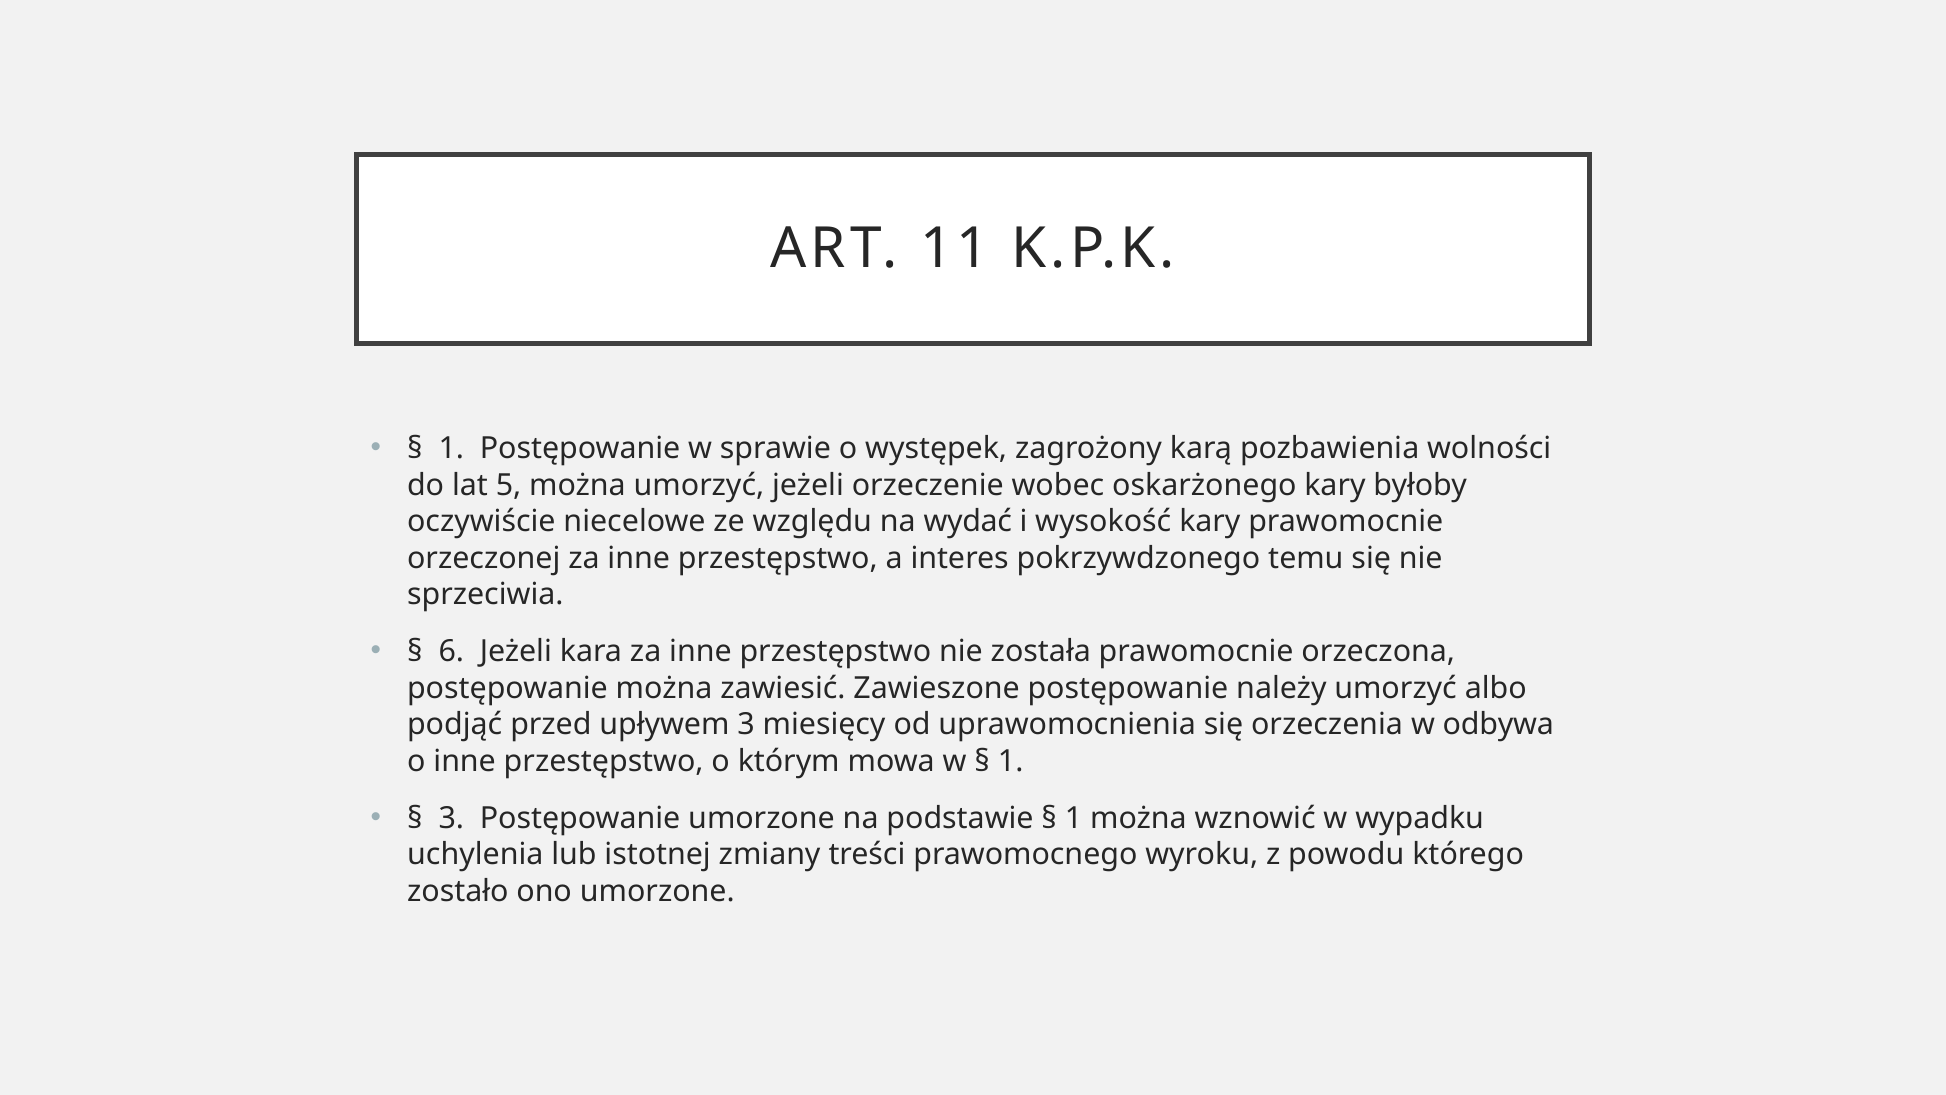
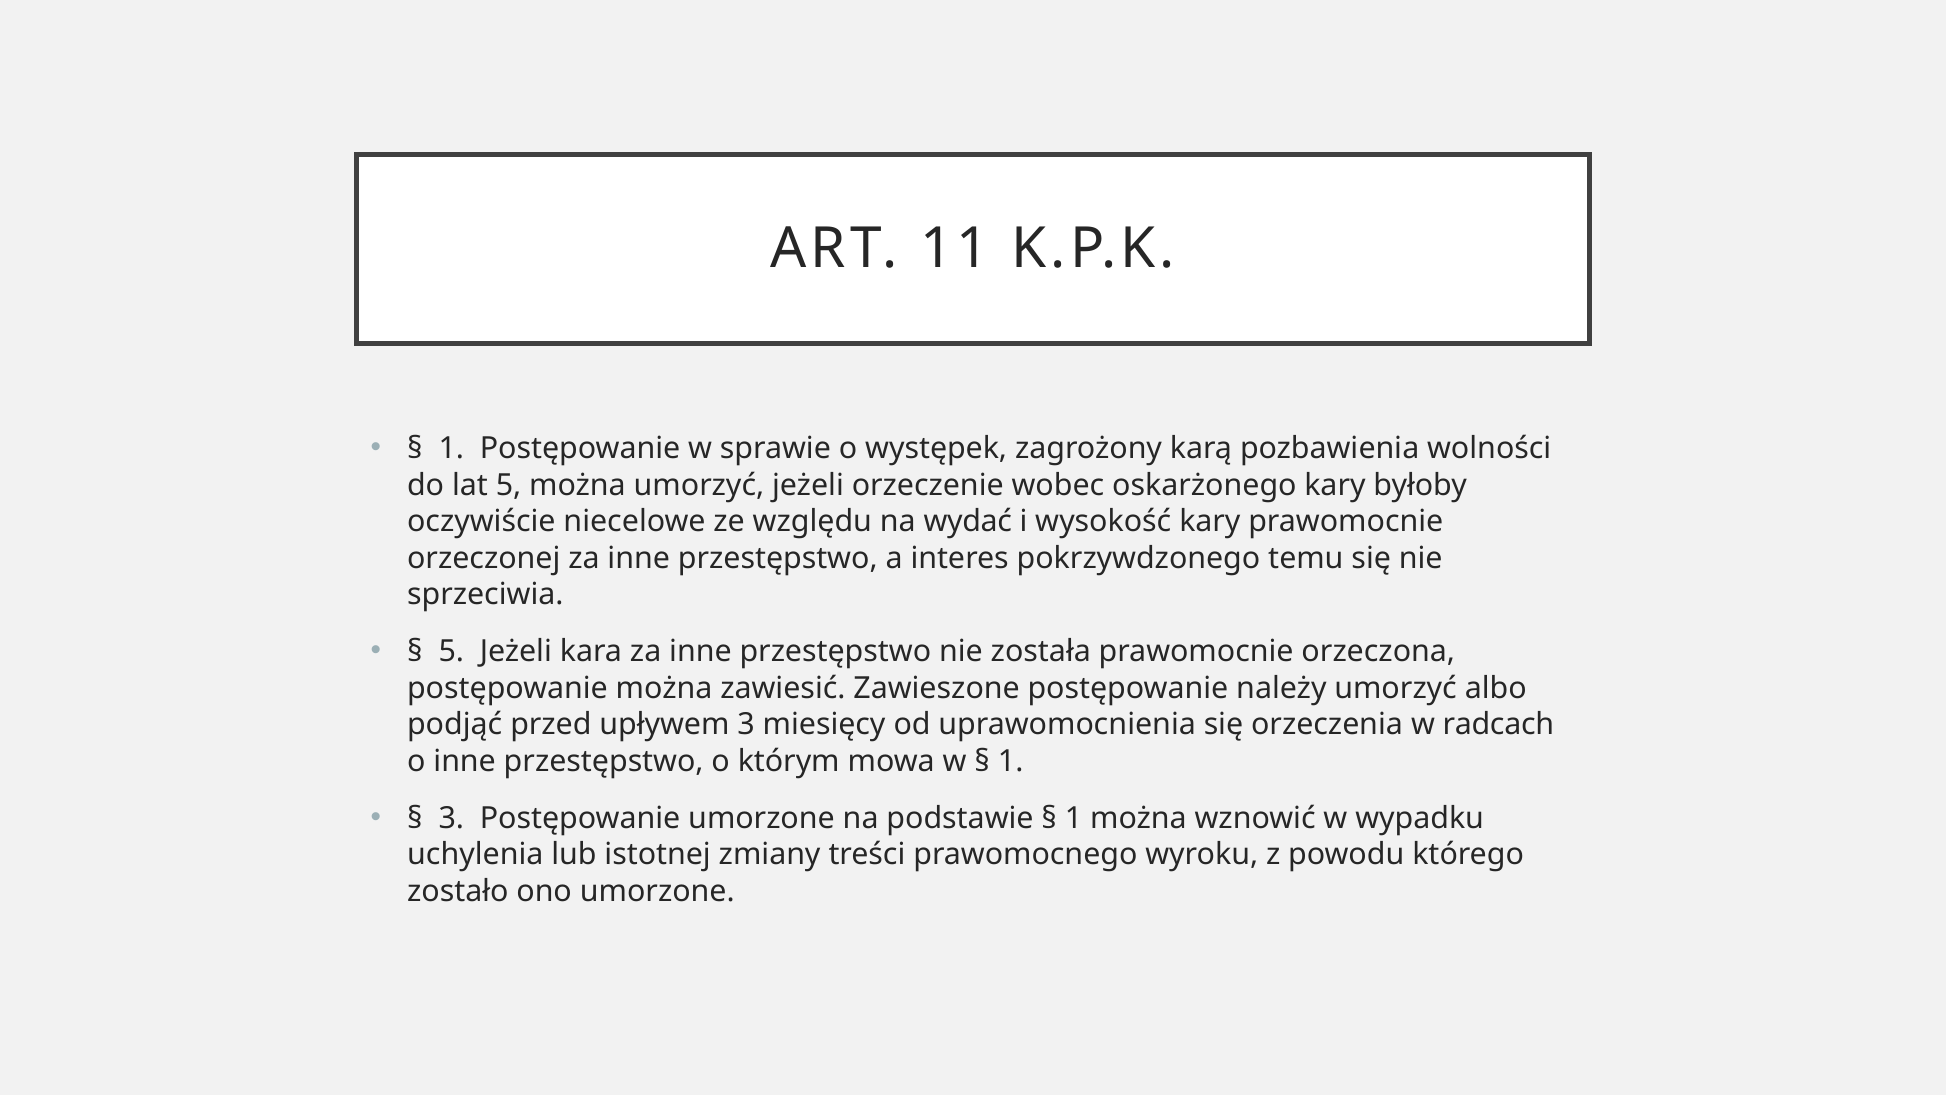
6: 6 -> 5 (451, 651)
odbywa: odbywa -> radcach (1498, 724)
